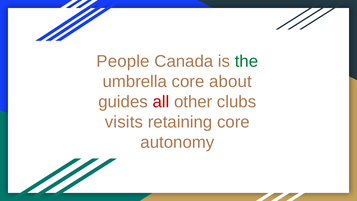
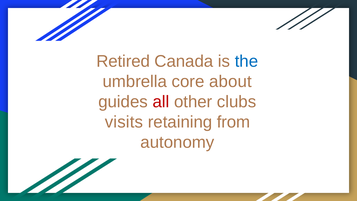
People: People -> Retired (123, 61)
the colour: green -> blue (246, 61)
retaining core: core -> from (233, 122)
